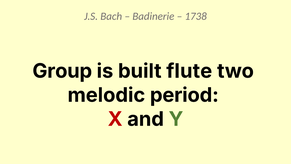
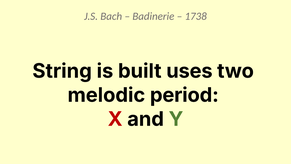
Group: Group -> String (62, 71)
flute: flute -> uses (189, 71)
